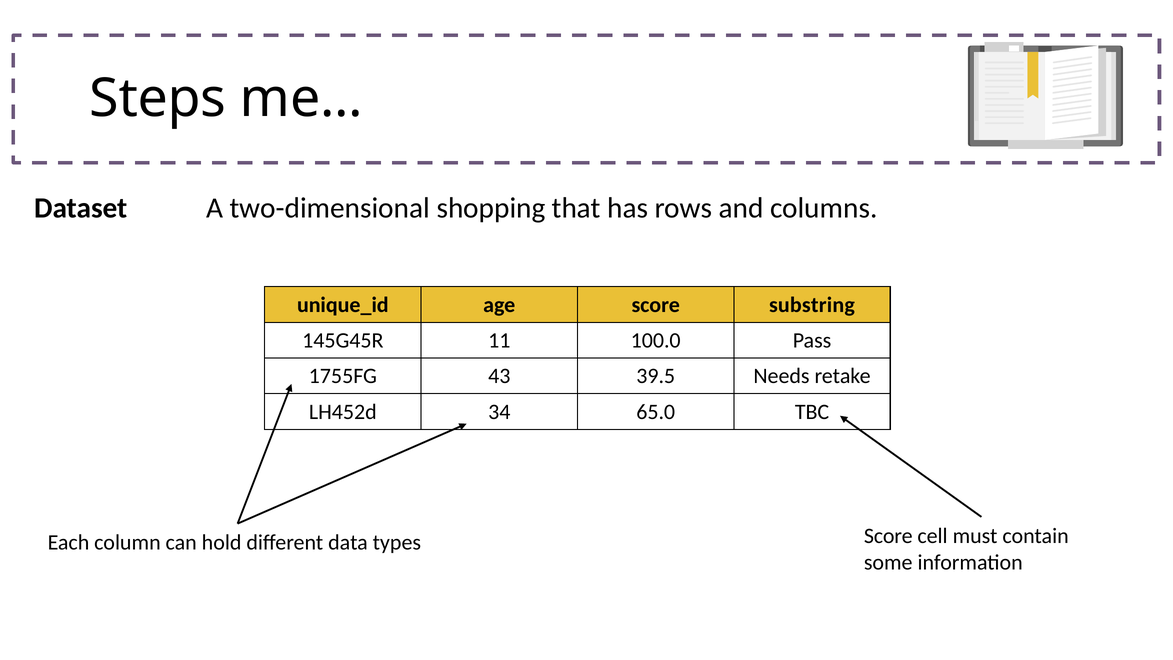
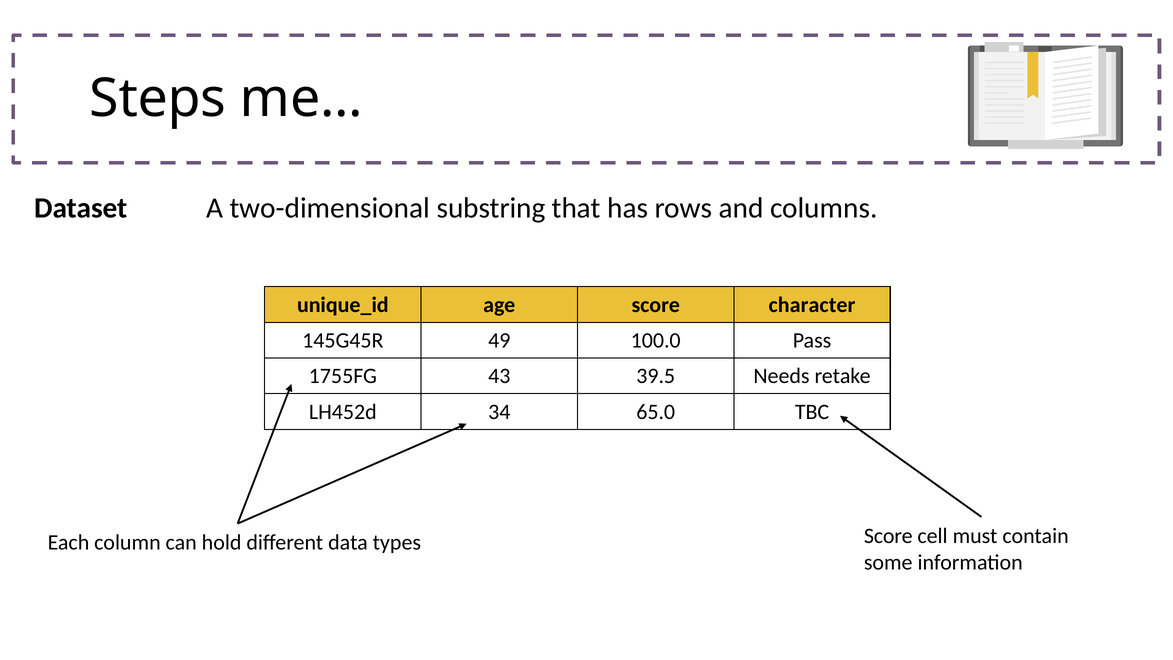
shopping: shopping -> substring (491, 208)
substring: substring -> character (812, 305)
11: 11 -> 49 (499, 340)
